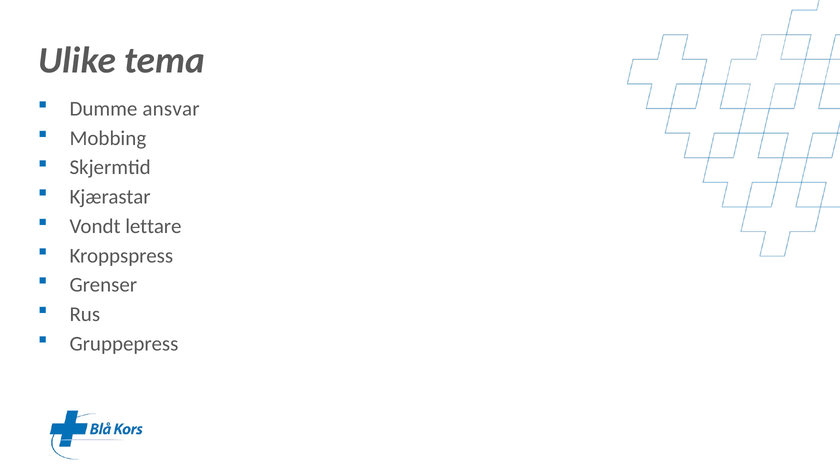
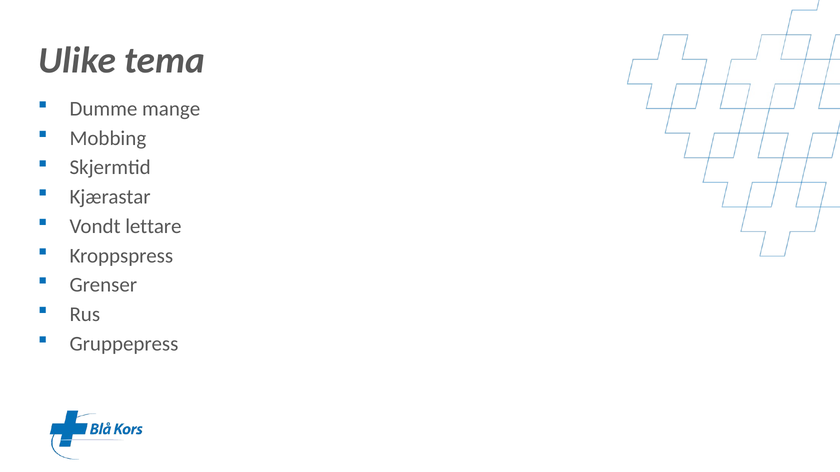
ansvar: ansvar -> mange (171, 109)
